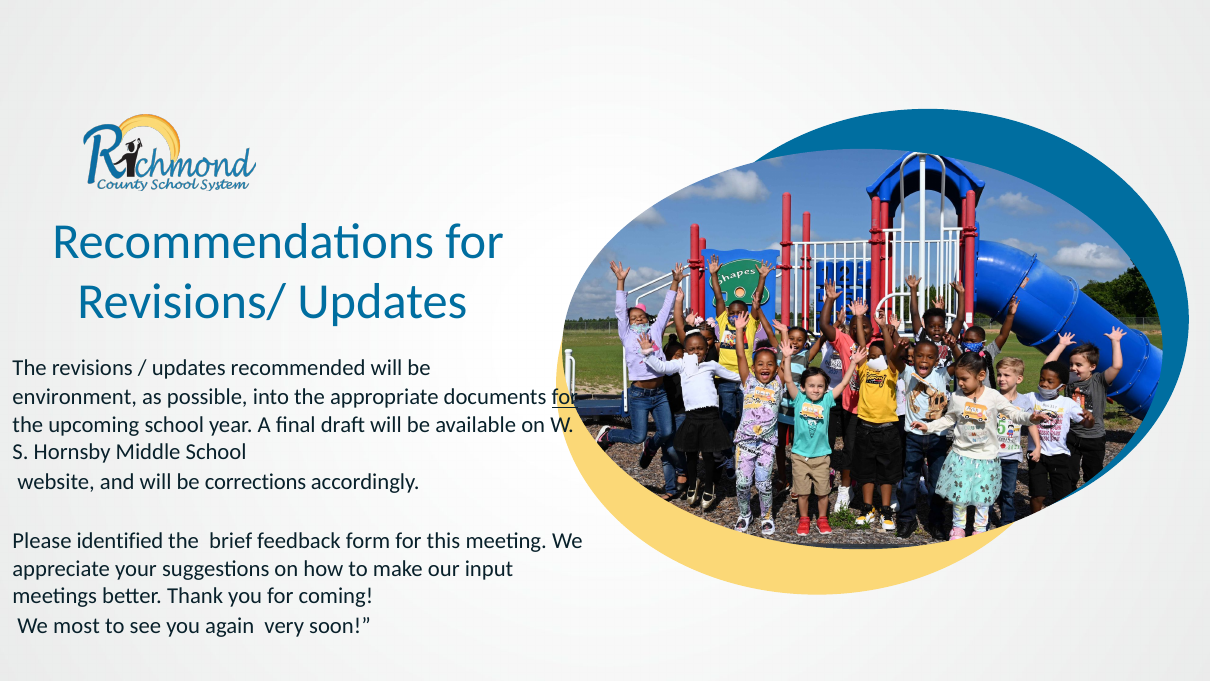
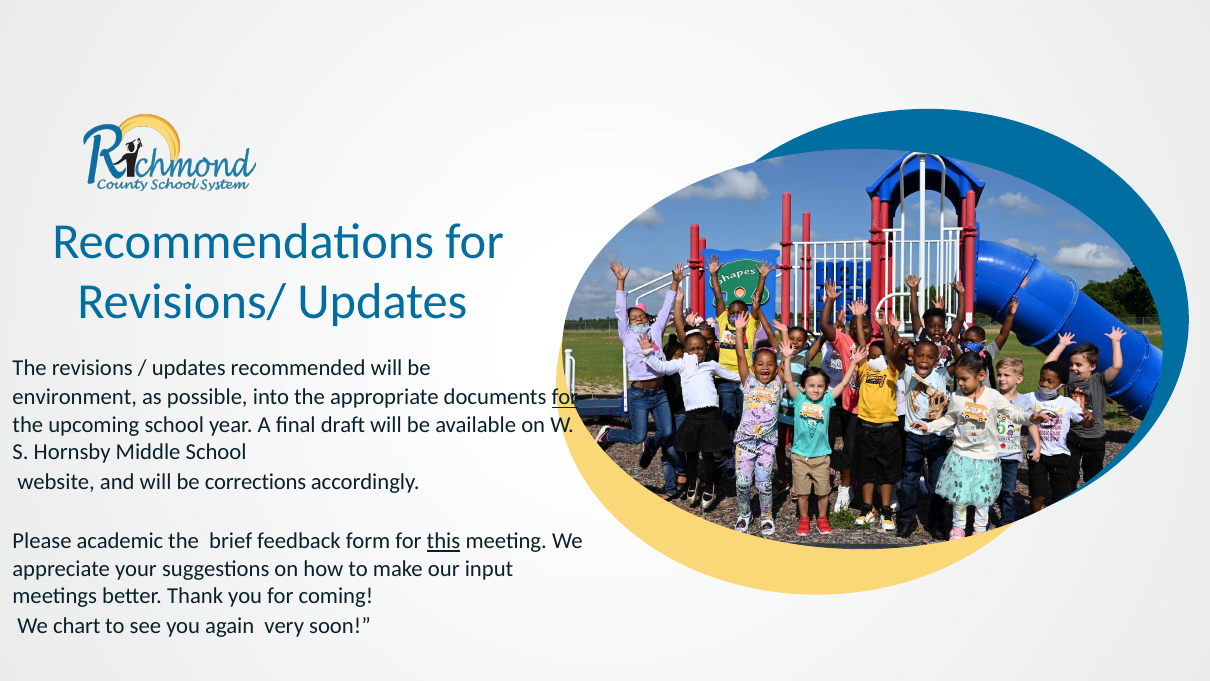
identified: identified -> academic (120, 541)
this underline: none -> present (444, 541)
most: most -> chart (77, 625)
